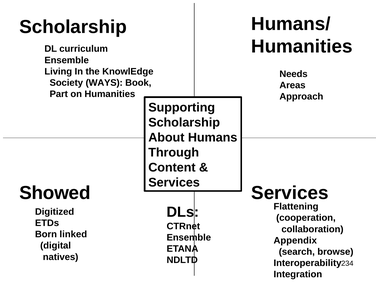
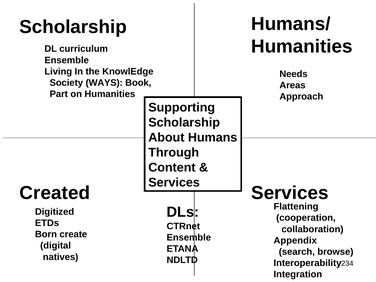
Showed: Showed -> Created (55, 193)
linked: linked -> create (73, 234)
